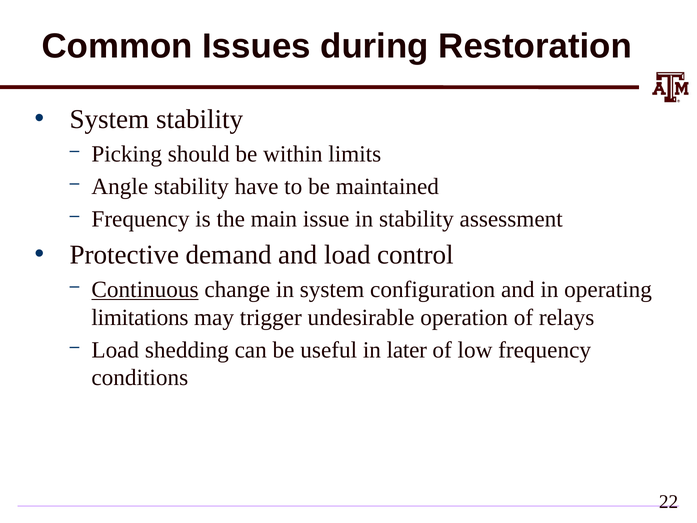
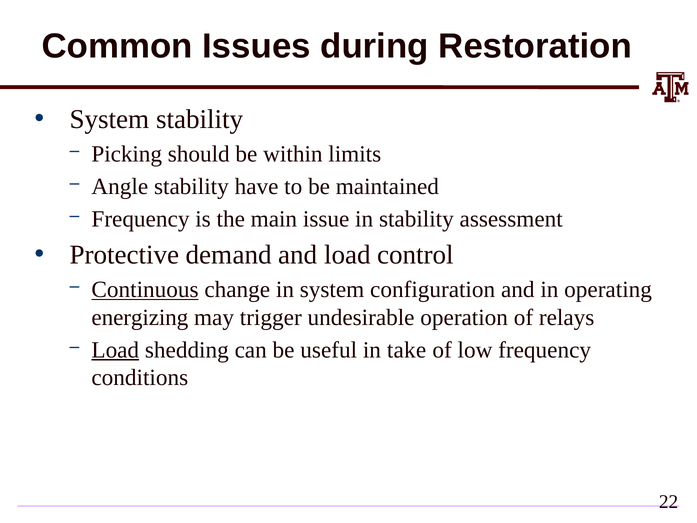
limitations: limitations -> energizing (140, 317)
Load underline: none -> present (115, 350)
later: later -> take (407, 350)
